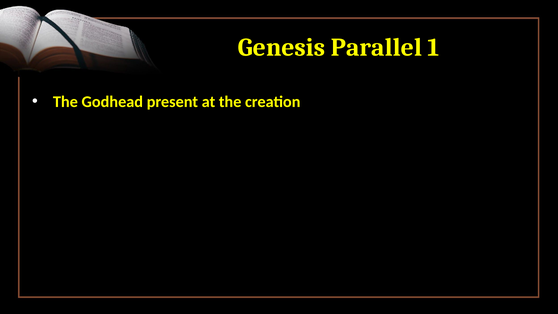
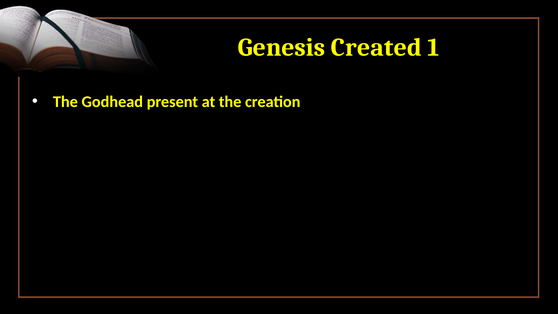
Parallel: Parallel -> Created (376, 47)
